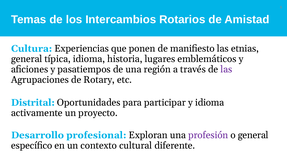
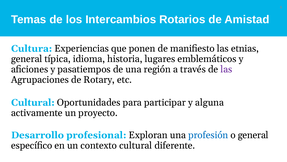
Distrital: Distrital -> Cultural (33, 102)
y idioma: idioma -> alguna (210, 102)
profesión colour: purple -> blue (208, 135)
